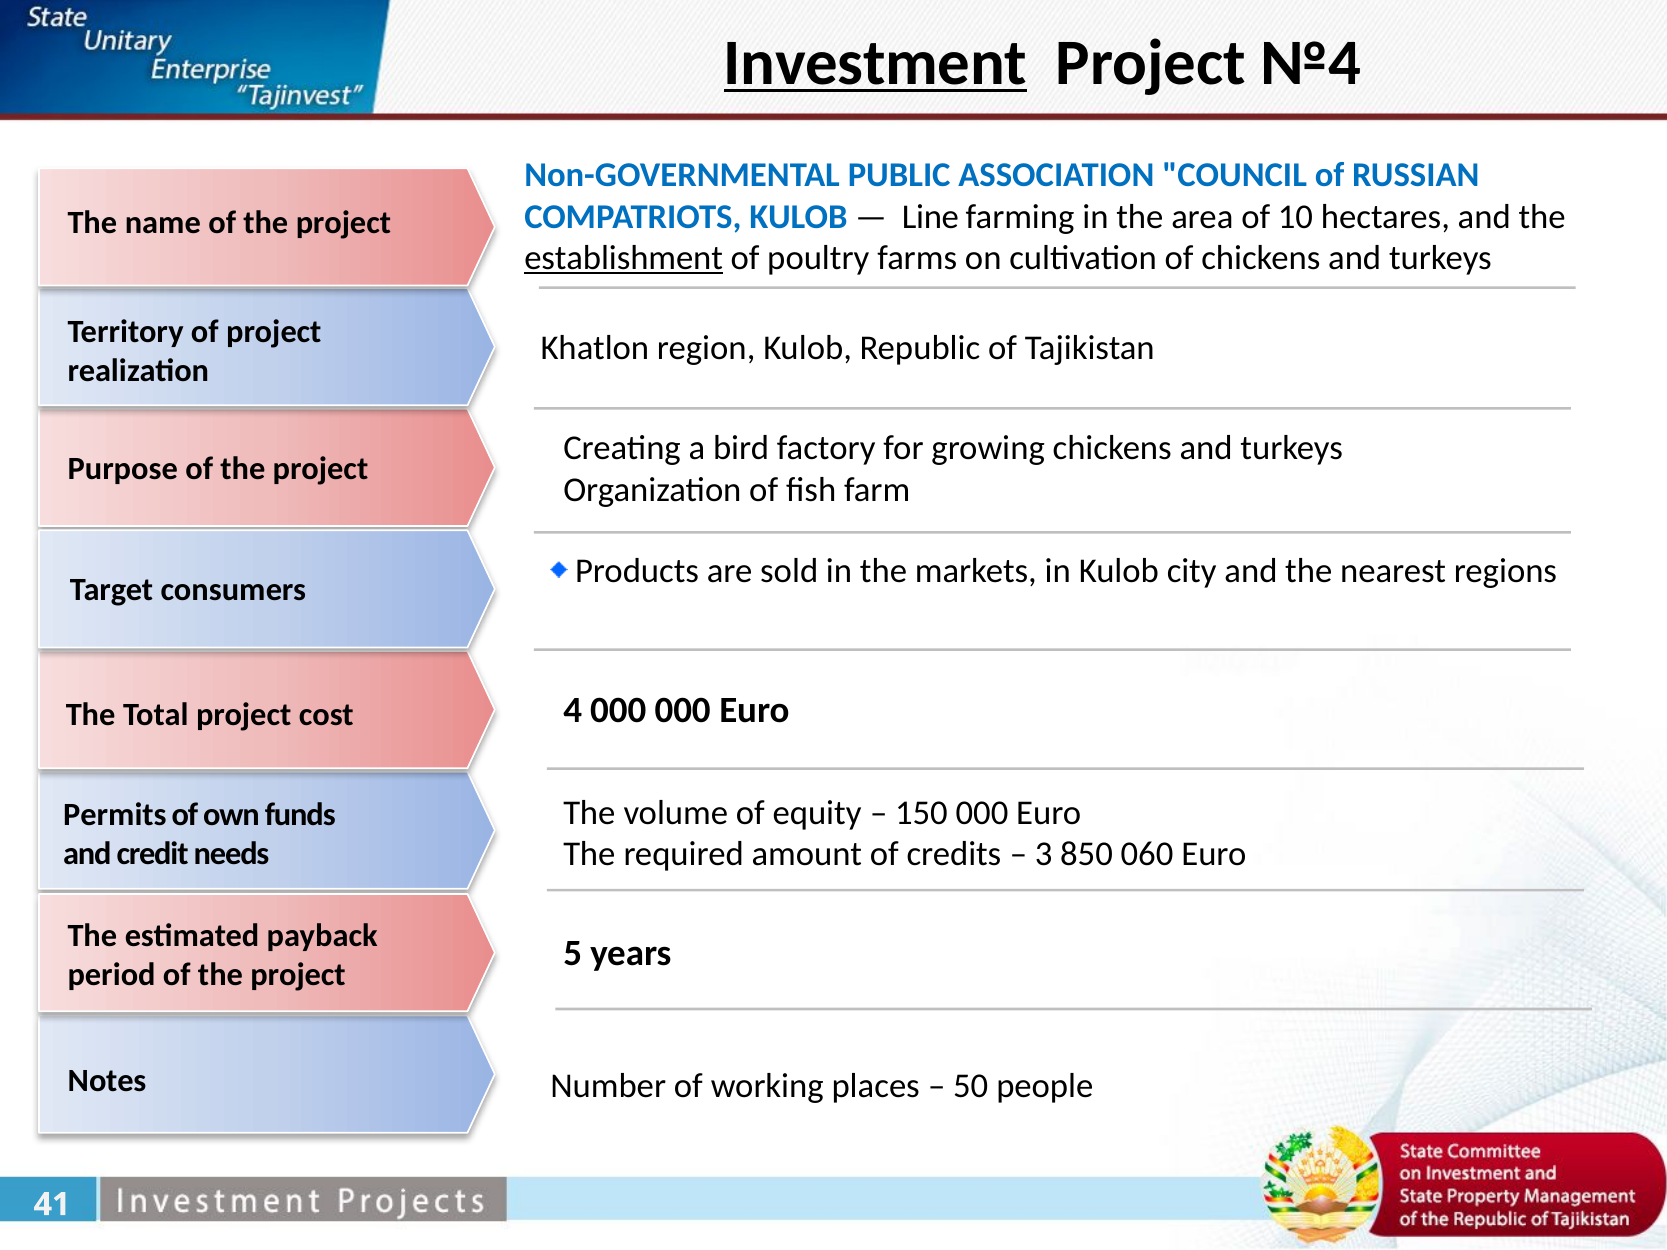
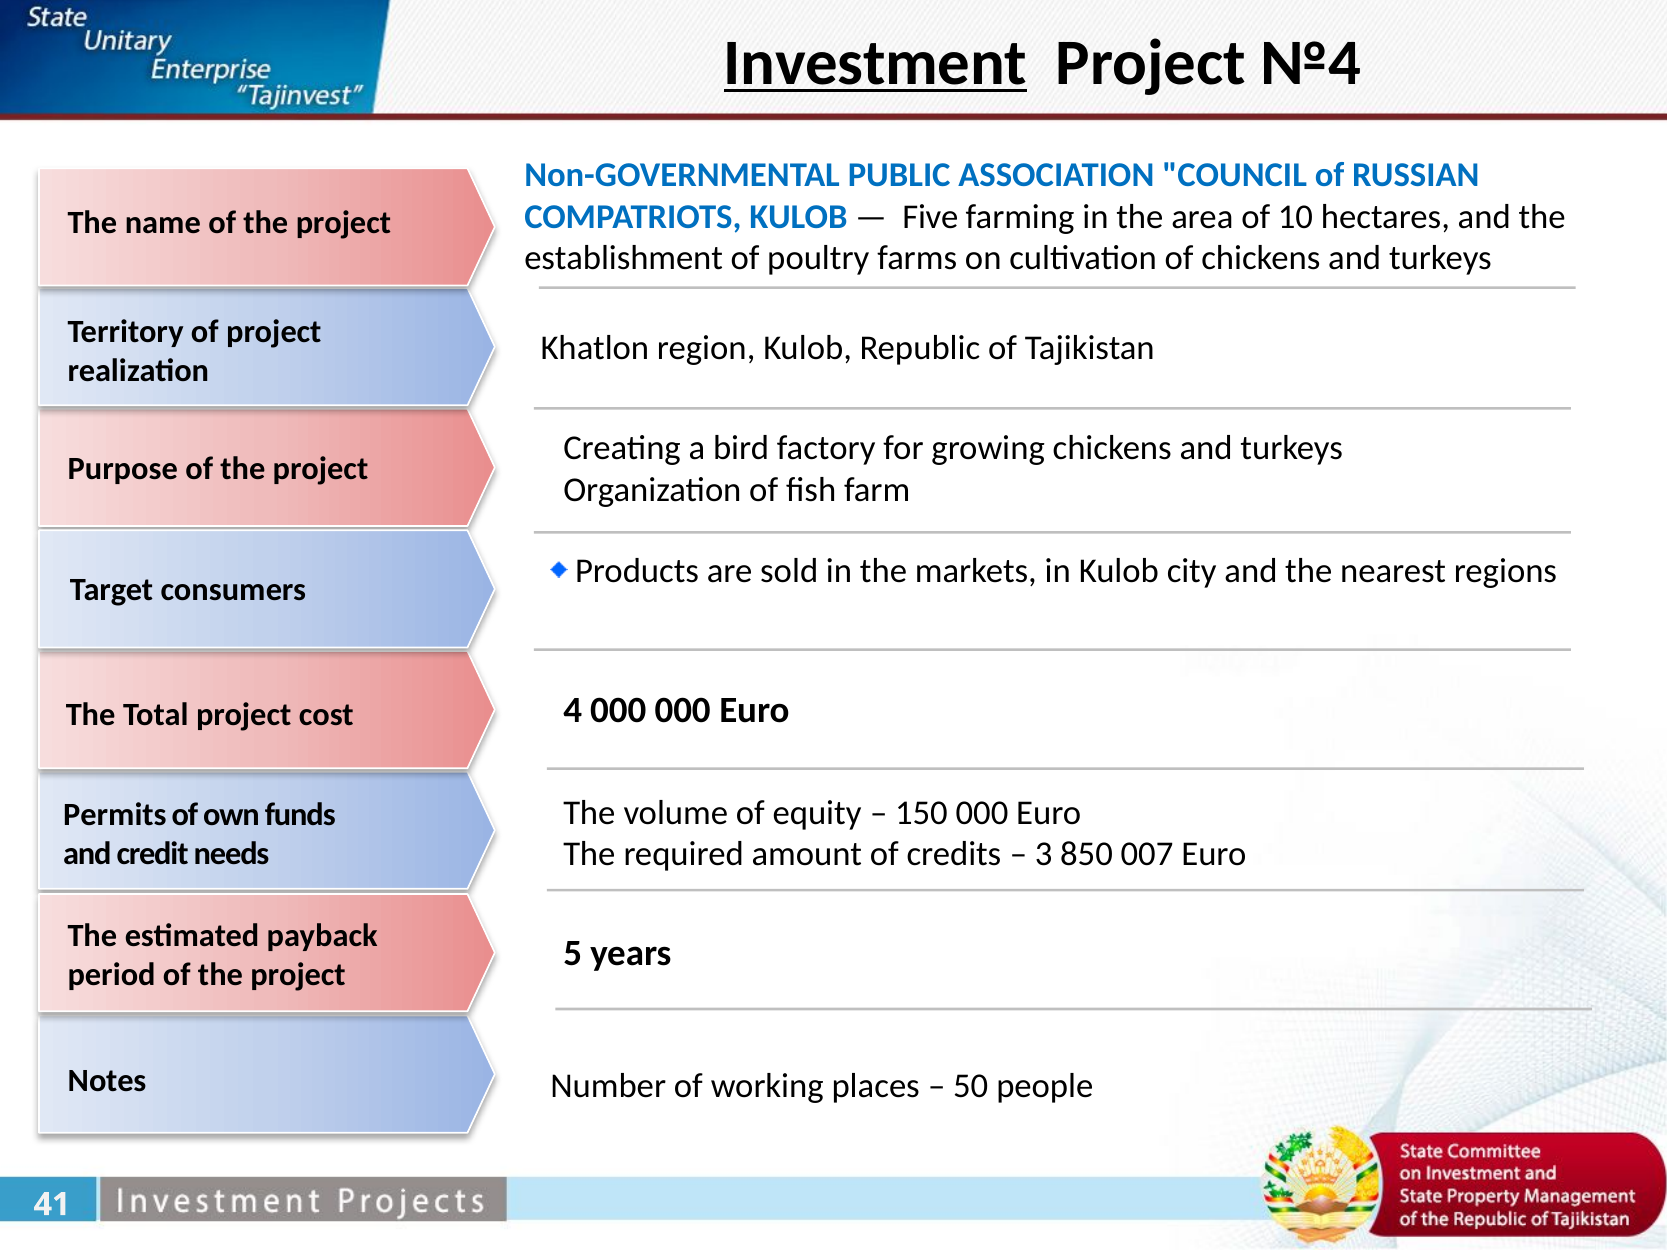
Line: Line -> Five (930, 217)
establishment underline: present -> none (624, 258)
060: 060 -> 007 (1147, 854)
